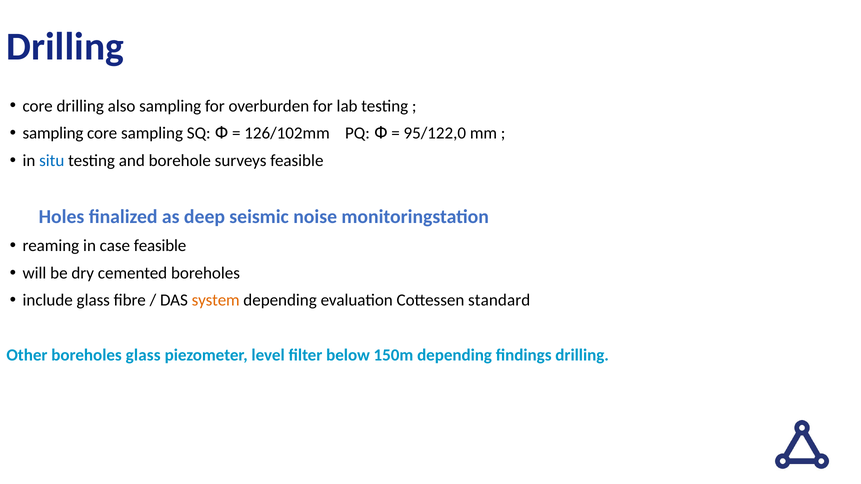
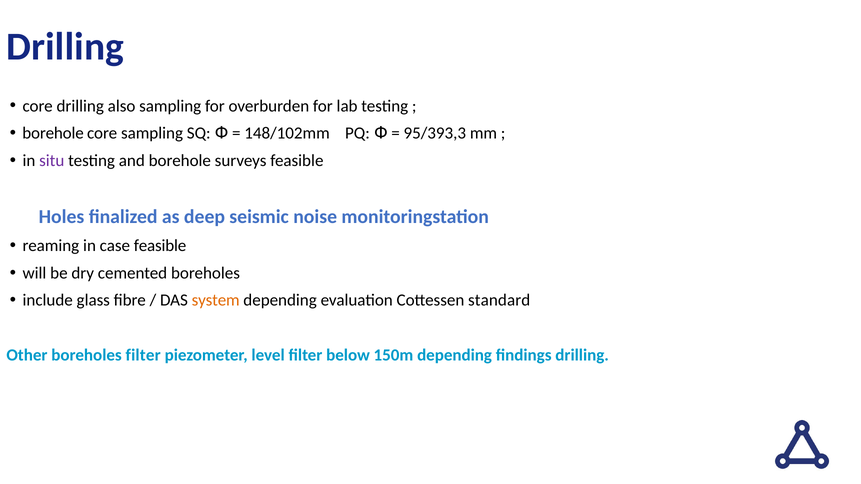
sampling: sampling -> borehole (53, 133)
126/102mm: 126/102mm -> 148/102mm (287, 133)
95/122,0: 95/122,0 -> 95/393,3 (435, 133)
situ colour: blue -> purple (52, 161)
boreholes glass: glass -> filter (143, 355)
